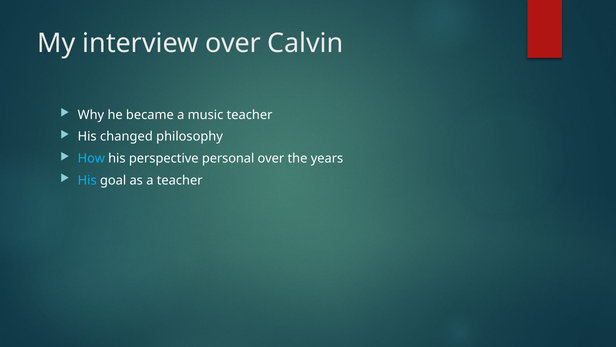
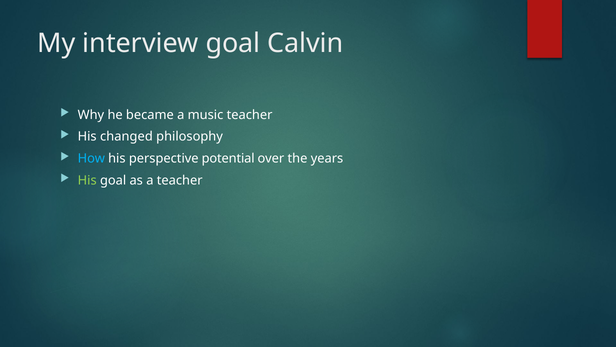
interview over: over -> goal (233, 43)
personal: personal -> potential (228, 158)
His colour: light blue -> light green (87, 180)
